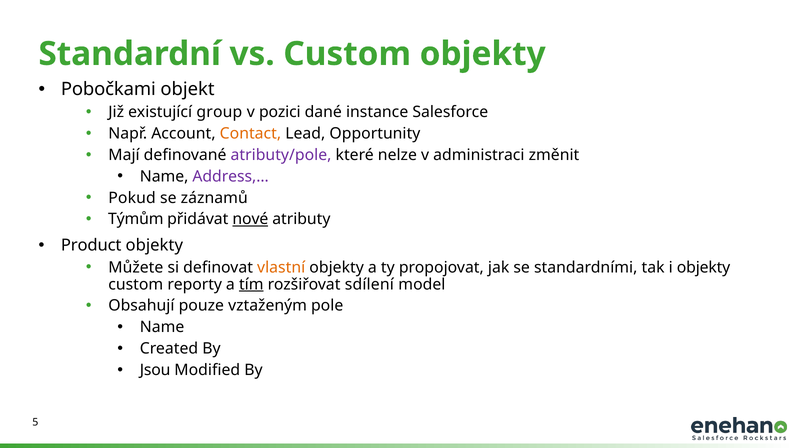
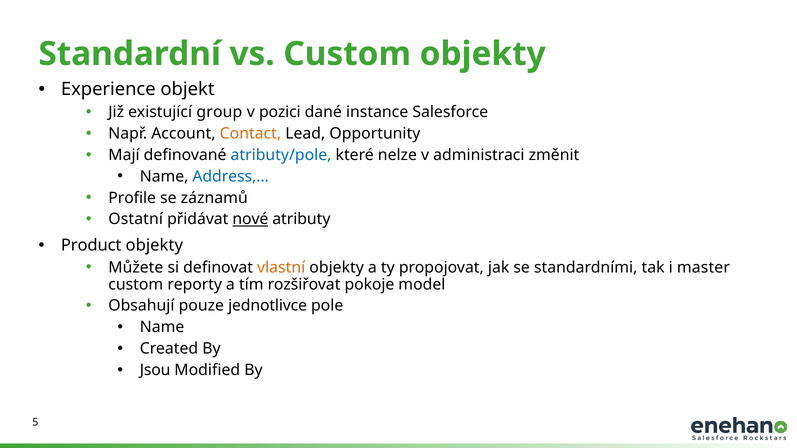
Pobočkami: Pobočkami -> Experience (108, 89)
atributy/pole colour: purple -> blue (281, 155)
Address,… colour: purple -> blue (231, 177)
Pokud: Pokud -> Profile (132, 198)
Týmům: Týmům -> Ostatní (136, 219)
i objekty: objekty -> master (703, 268)
tím underline: present -> none (251, 285)
sdílení: sdílení -> pokoje (369, 285)
vztaženým: vztaženým -> jednotlivce (268, 306)
